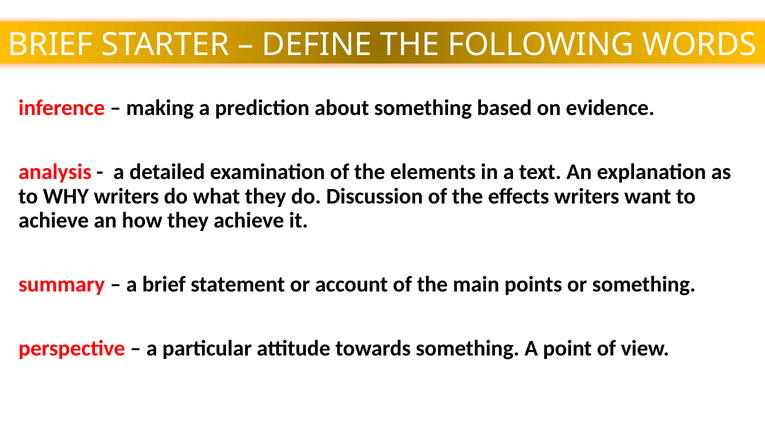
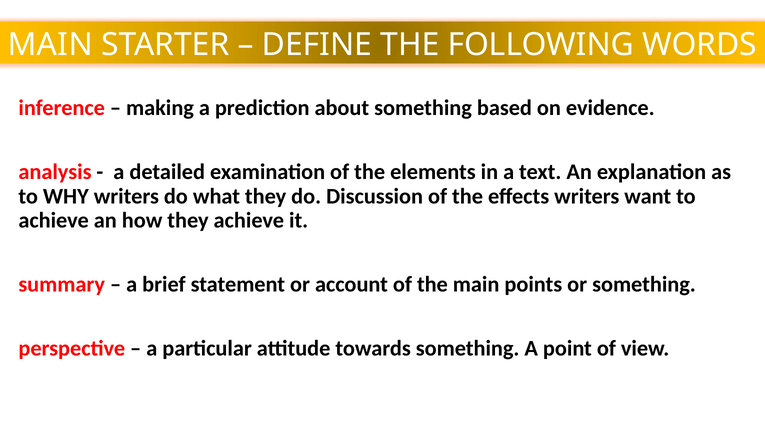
BRIEF: BRIEF -> MAIN (50, 45)
